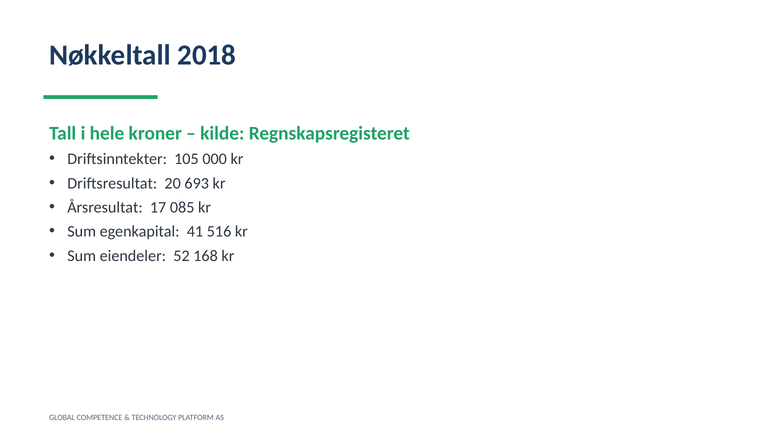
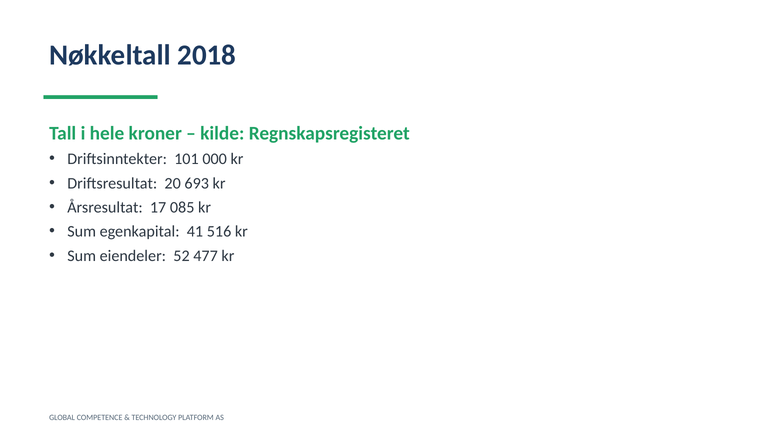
105: 105 -> 101 (186, 159)
168: 168 -> 477 (206, 256)
